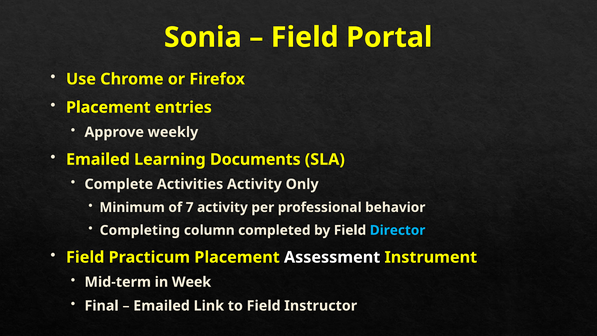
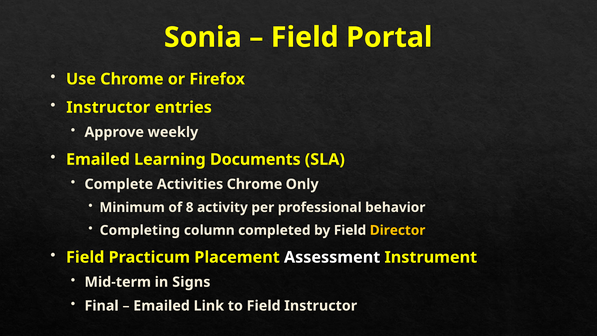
Placement: Placement -> Instructor (108, 107)
Activities Activity: Activity -> Chrome (254, 184)
7: 7 -> 8 (190, 207)
Director colour: light blue -> yellow (398, 230)
Week: Week -> Signs (191, 282)
